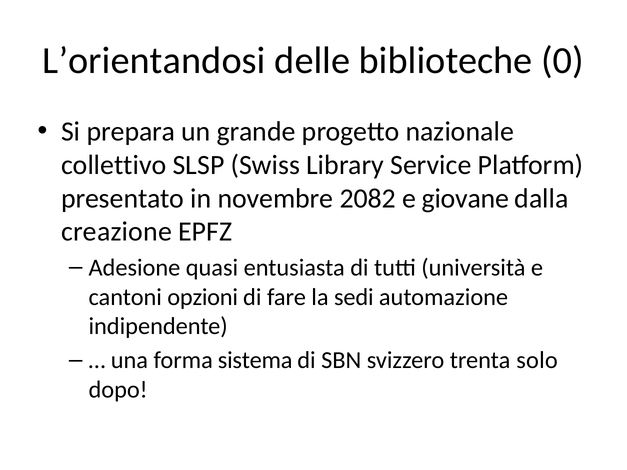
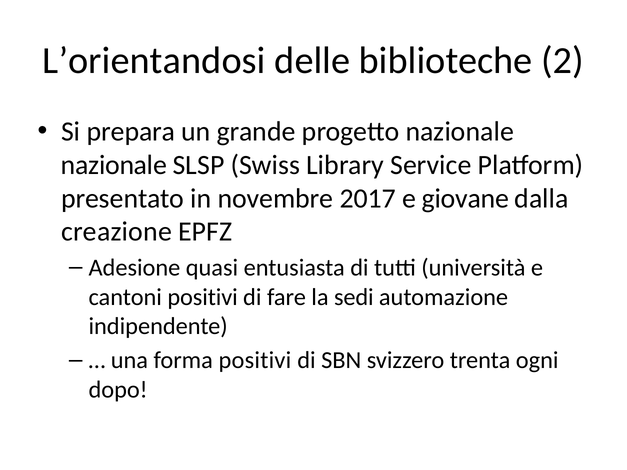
0: 0 -> 2 (562, 61)
collettivo: collettivo -> nazionale (114, 165)
2082: 2082 -> 2017 (368, 198)
cantoni opzioni: opzioni -> positivi (203, 297)
forma sistema: sistema -> positivi (255, 361)
solo: solo -> ogni (537, 361)
